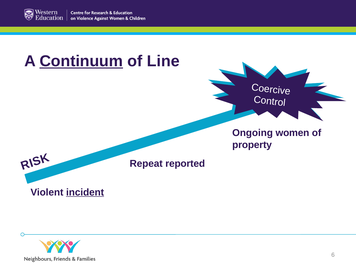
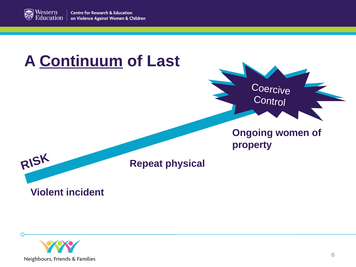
Line: Line -> Last (163, 61)
reported: reported -> physical (185, 164)
incident underline: present -> none (85, 192)
